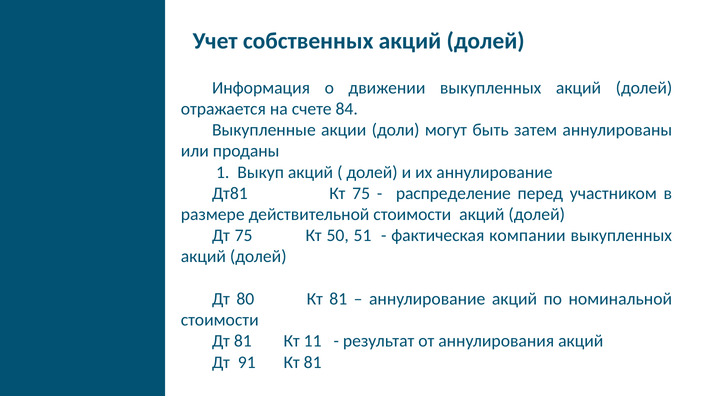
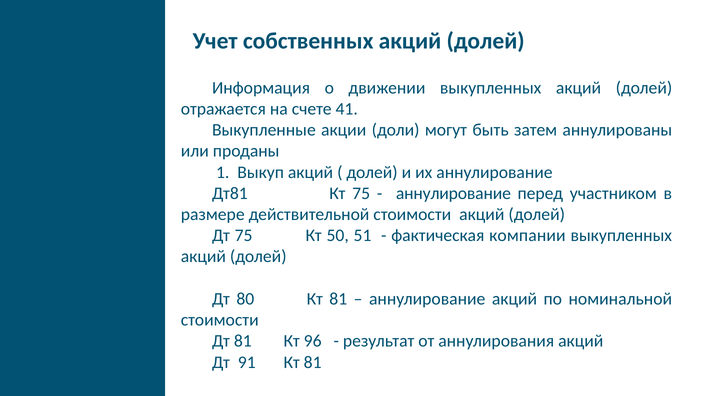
84: 84 -> 41 (347, 109)
распределение: распределение -> аннулирование (453, 194)
11: 11 -> 96 (313, 342)
